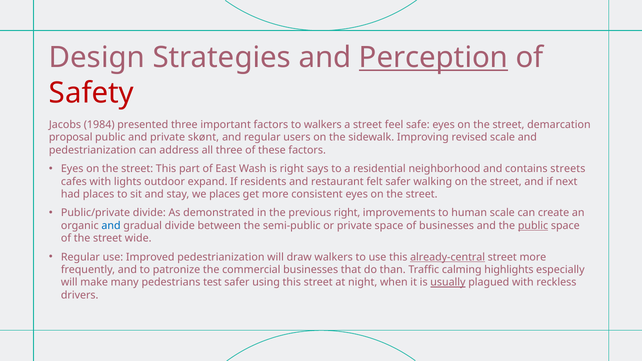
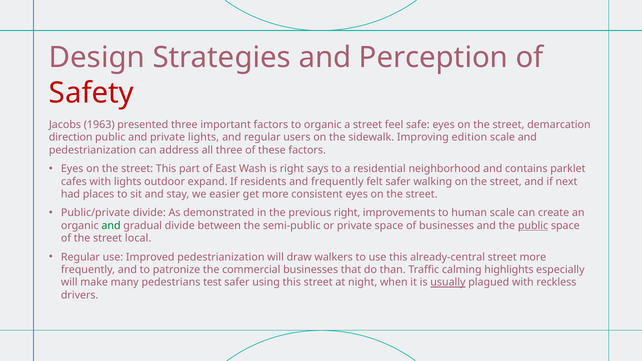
Perception underline: present -> none (433, 58)
1984: 1984 -> 1963 (99, 125)
to walkers: walkers -> organic (323, 125)
proposal: proposal -> direction (71, 137)
private skønt: skønt -> lights (204, 137)
revised: revised -> edition (469, 137)
streets: streets -> parklet (568, 169)
and restaurant: restaurant -> frequently (337, 182)
we places: places -> easier (225, 194)
and colour: blue -> green (111, 226)
wide: wide -> local (138, 238)
already-central underline: present -> none (448, 257)
